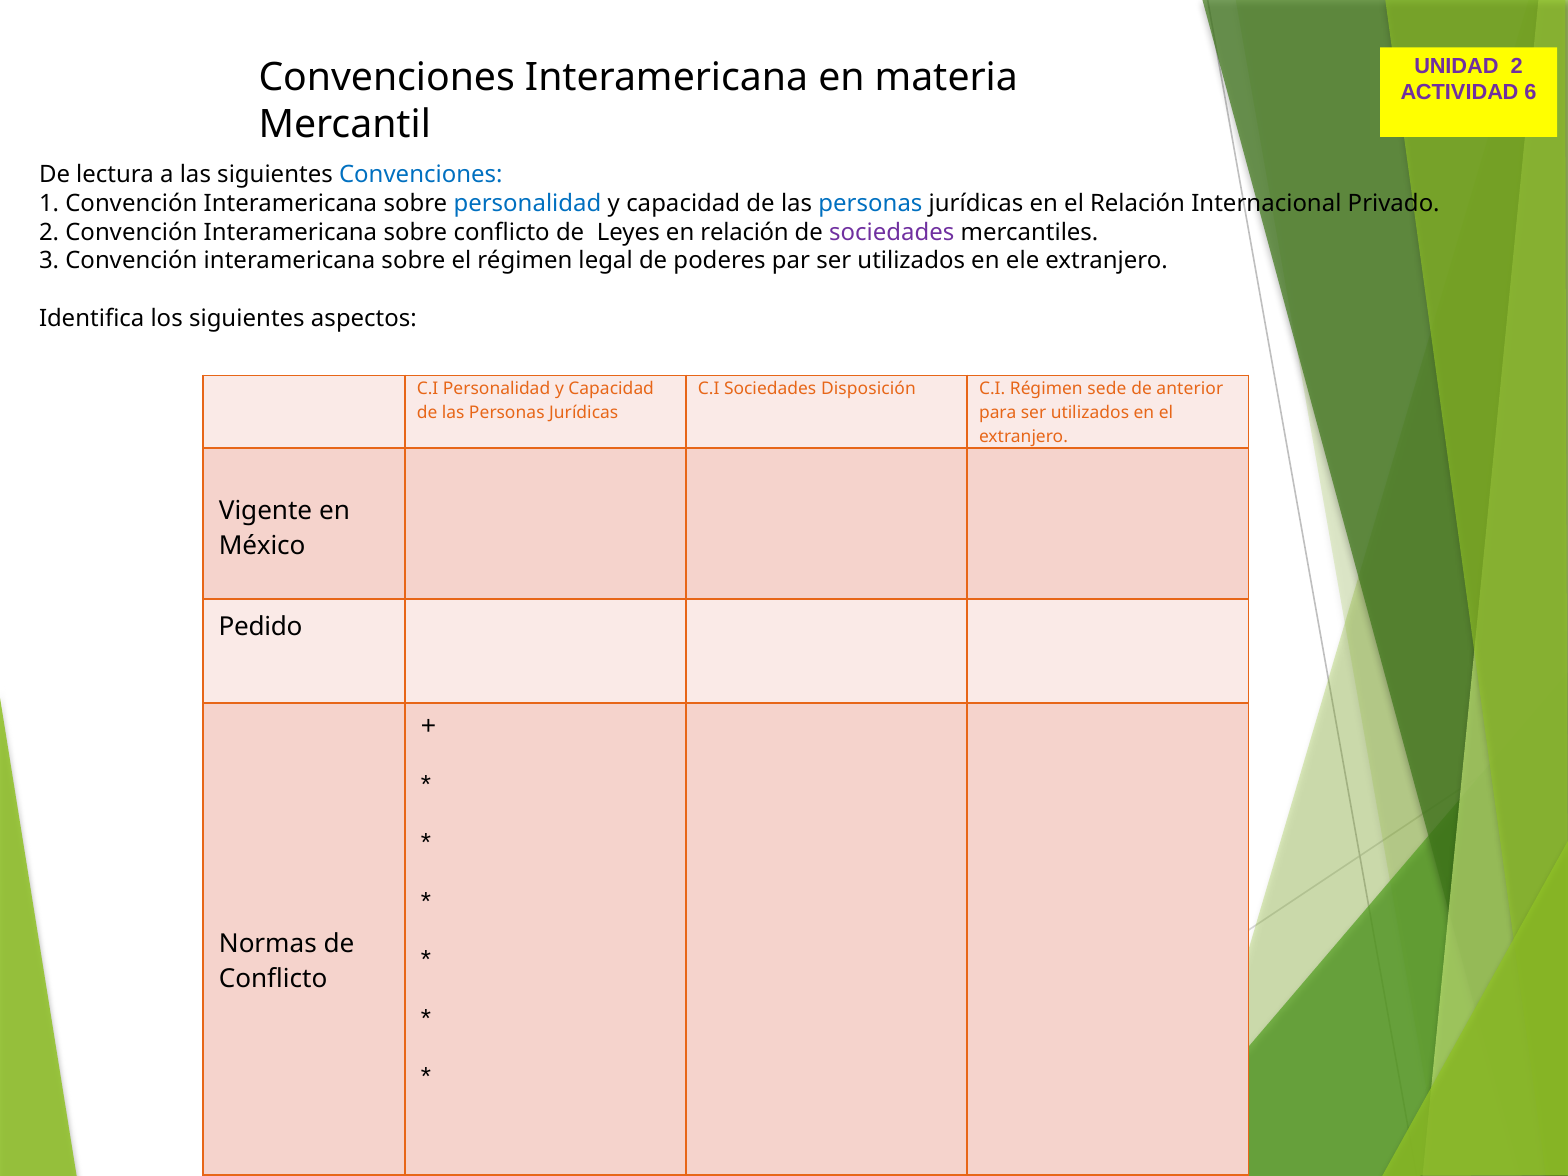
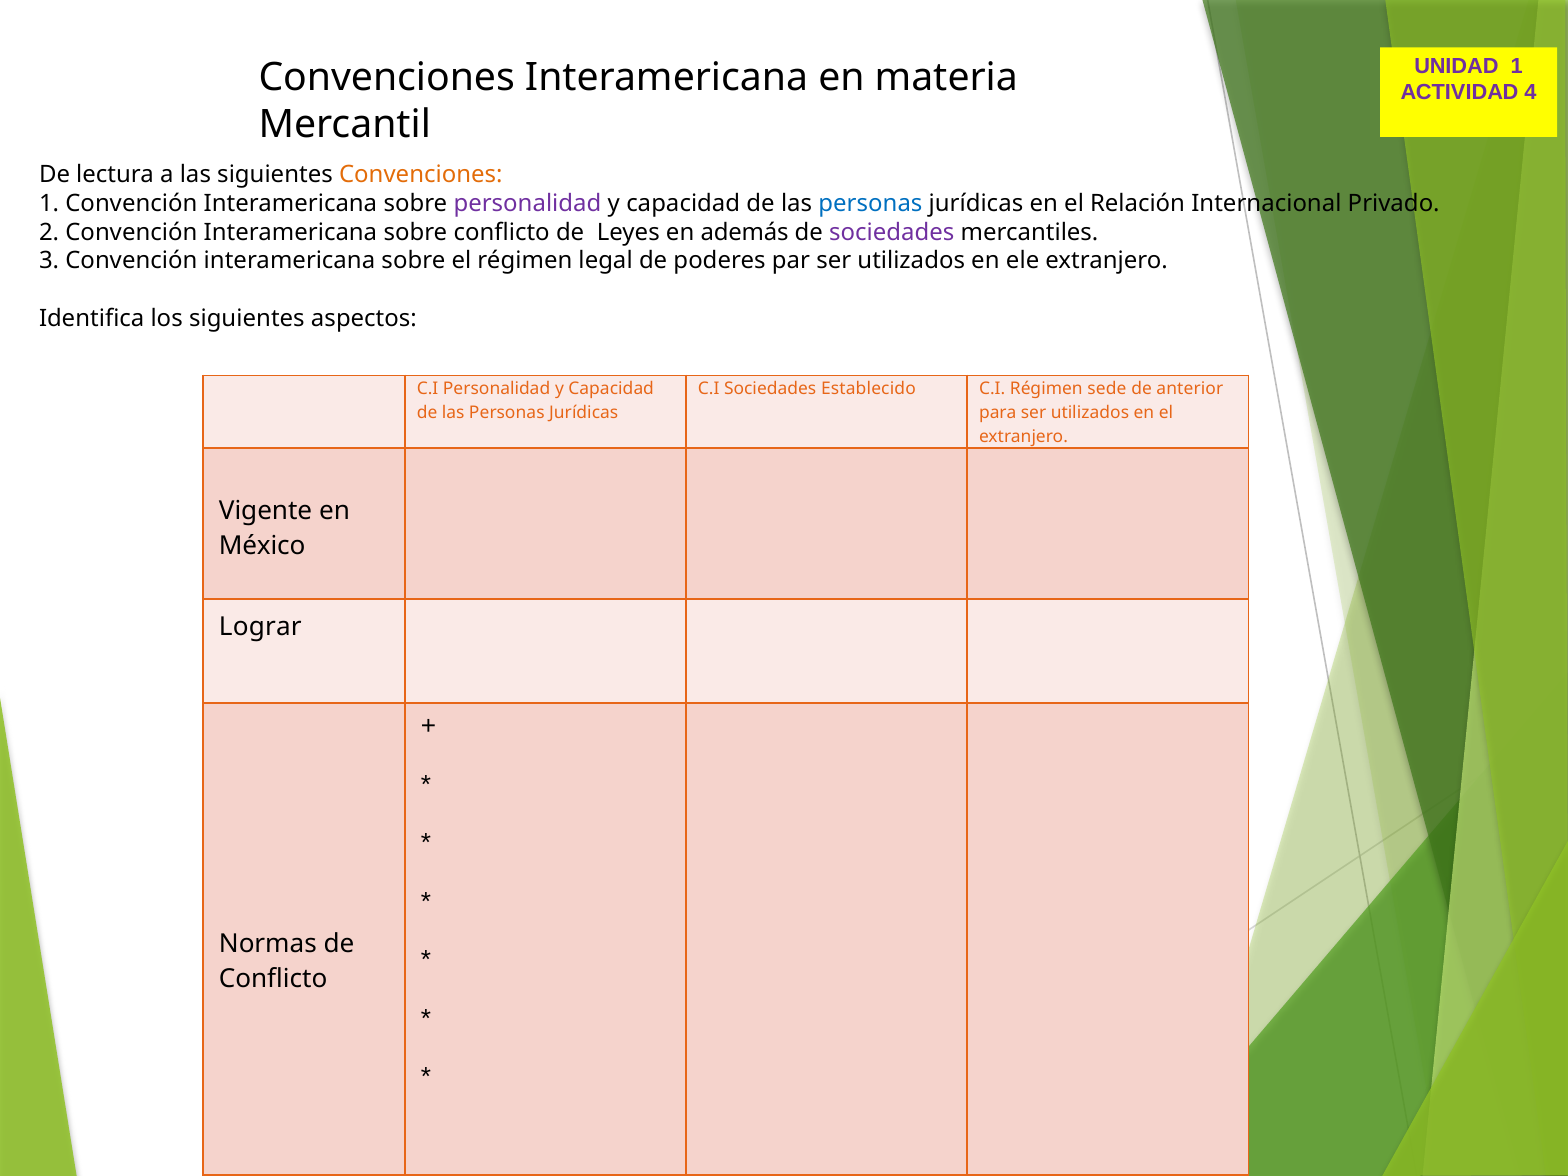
UNIDAD 2: 2 -> 1 (1517, 66)
6: 6 -> 4 (1531, 93)
Convenciones colour: blue -> orange (421, 175)
personalidad colour: blue -> purple (527, 203)
en relación: relación -> además (745, 232)
Disposición: Disposición -> Establecido (868, 389)
Pedido: Pedido -> Lograr (260, 627)
